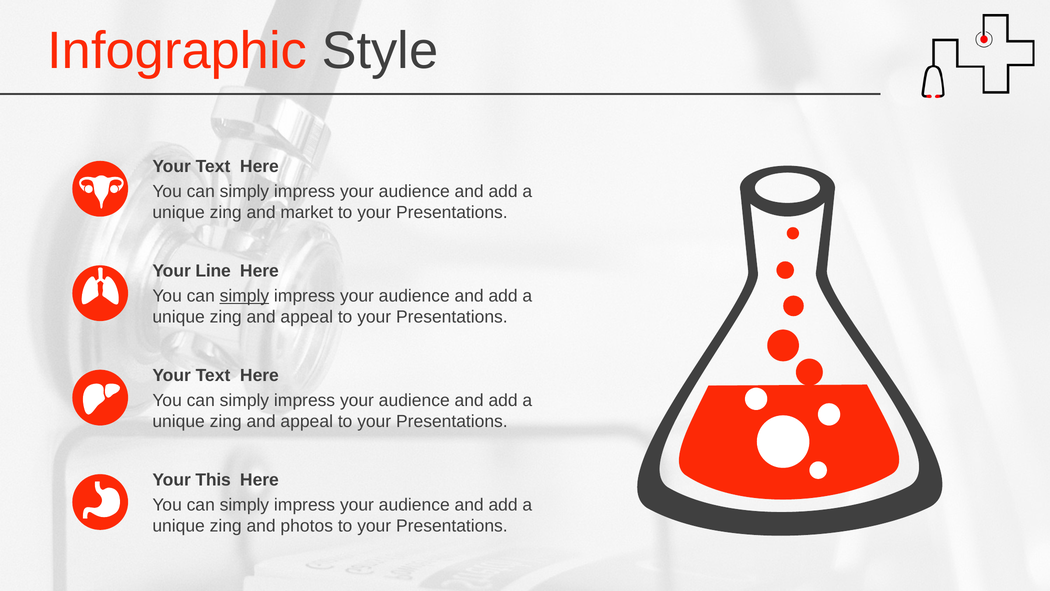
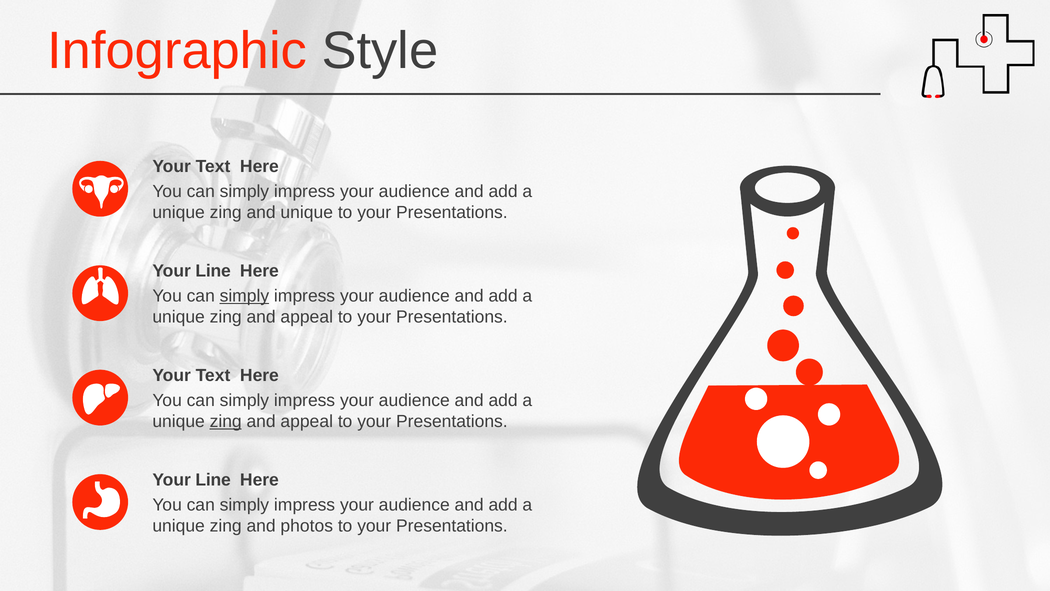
and market: market -> unique (307, 212)
zing underline: none -> present (226, 421)
This: This -> Line (213, 480)
